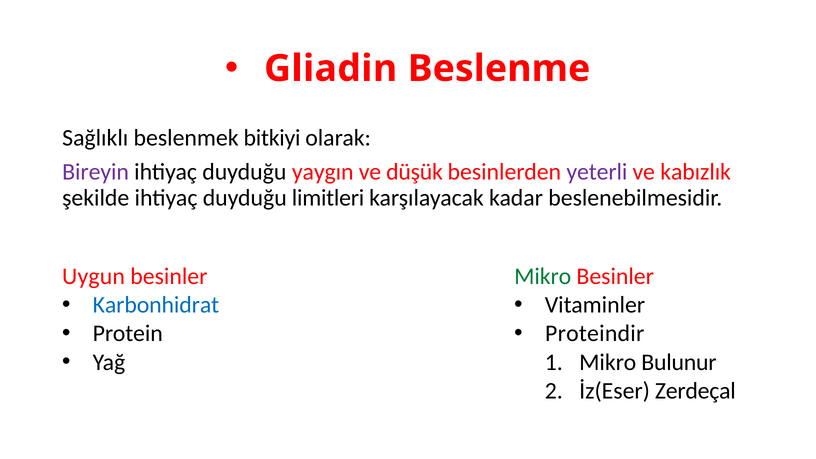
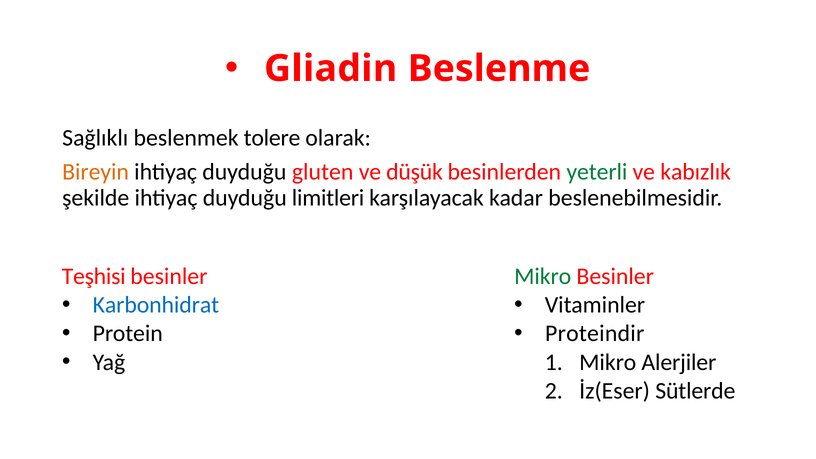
bitkiyi: bitkiyi -> tolere (272, 138)
Bireyin colour: purple -> orange (96, 172)
yaygın: yaygın -> gluten (323, 172)
yeterli colour: purple -> green (597, 172)
Uygun: Uygun -> Teşhisi (94, 276)
Bulunur: Bulunur -> Alerjiler (679, 362)
Zerdeçal: Zerdeçal -> Sütlerde (695, 391)
